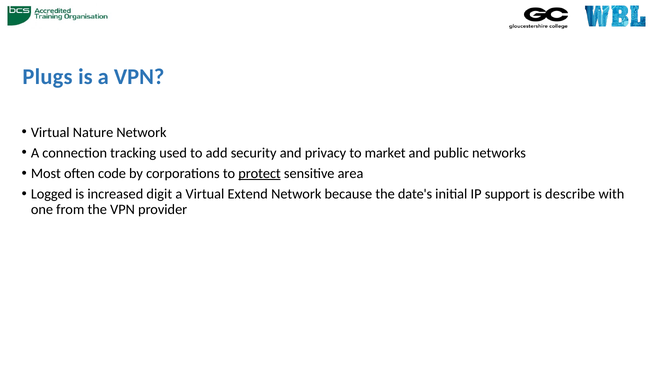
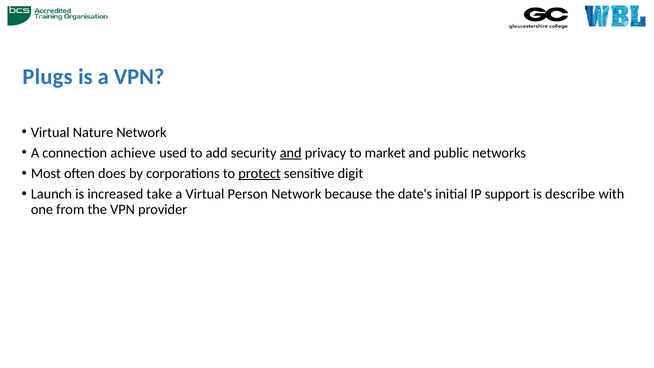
tracking: tracking -> achieve (133, 153)
and underline: none -> present (291, 153)
code: code -> does (112, 173)
area: area -> digit (350, 173)
Logged: Logged -> Launch (51, 194)
digit: digit -> take (159, 194)
Extend: Extend -> Person (248, 194)
